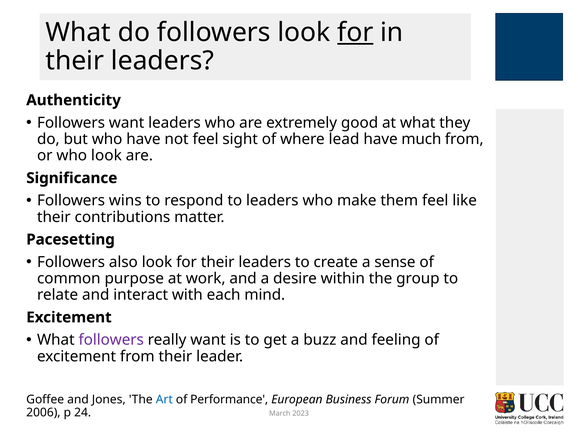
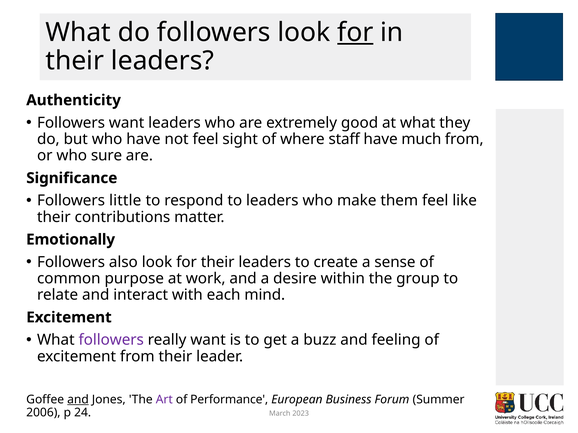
lead: lead -> staff (344, 139)
who look: look -> sure (107, 156)
wins: wins -> little (125, 201)
Pacesetting: Pacesetting -> Emotionally (71, 240)
and underline: none -> present (78, 400)
Art colour: blue -> purple (164, 400)
